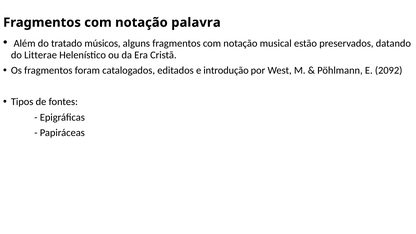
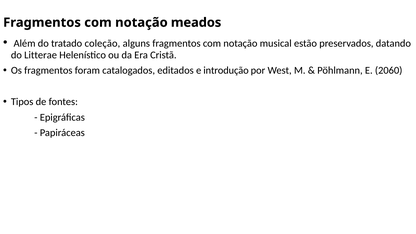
palavra: palavra -> meados (196, 23)
músicos: músicos -> coleção (102, 43)
2092: 2092 -> 2060 (389, 71)
